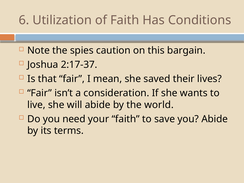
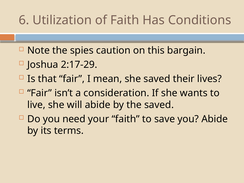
2:17-37: 2:17-37 -> 2:17-29 (79, 65)
the world: world -> saved (159, 105)
